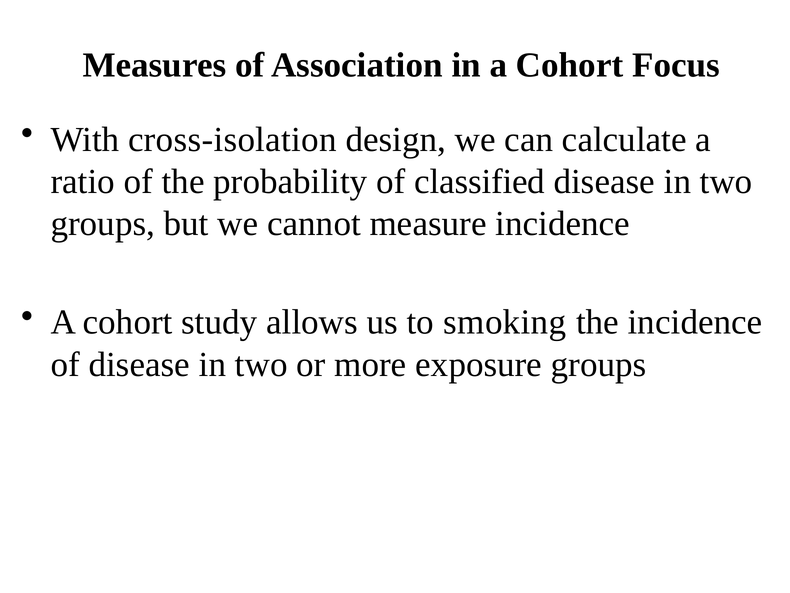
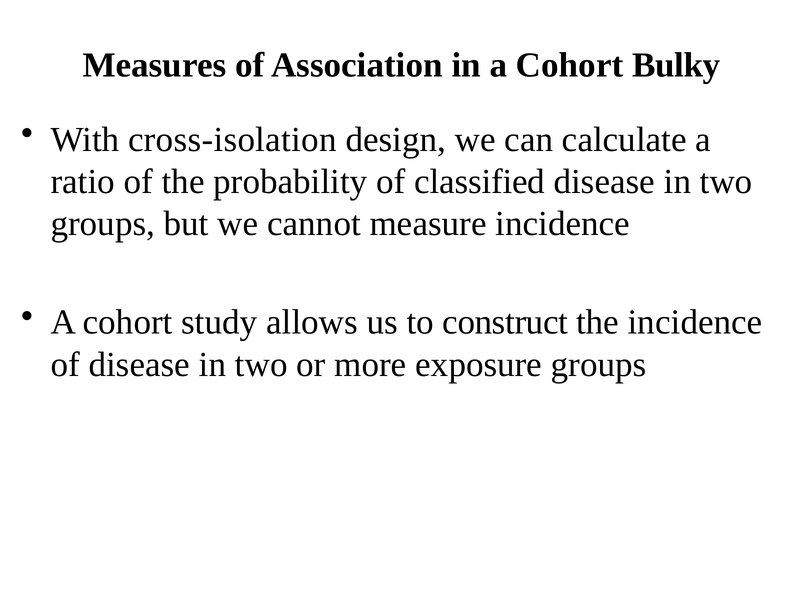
Focus: Focus -> Bulky (676, 65)
smoking: smoking -> construct (505, 322)
